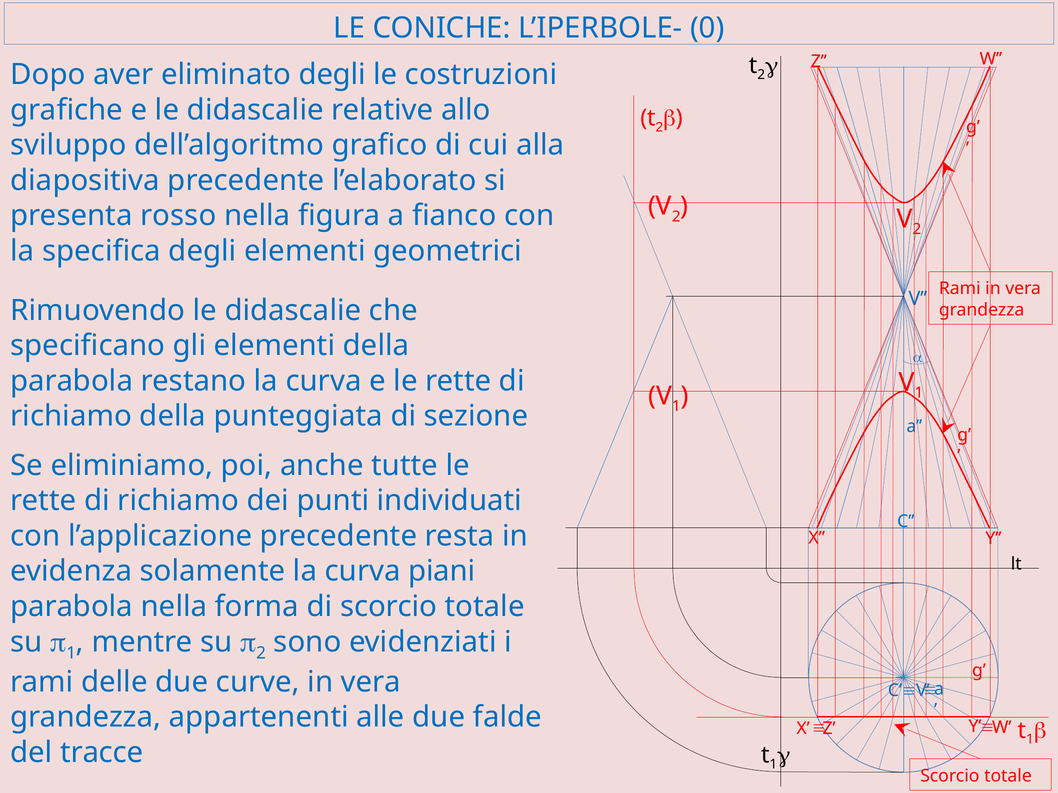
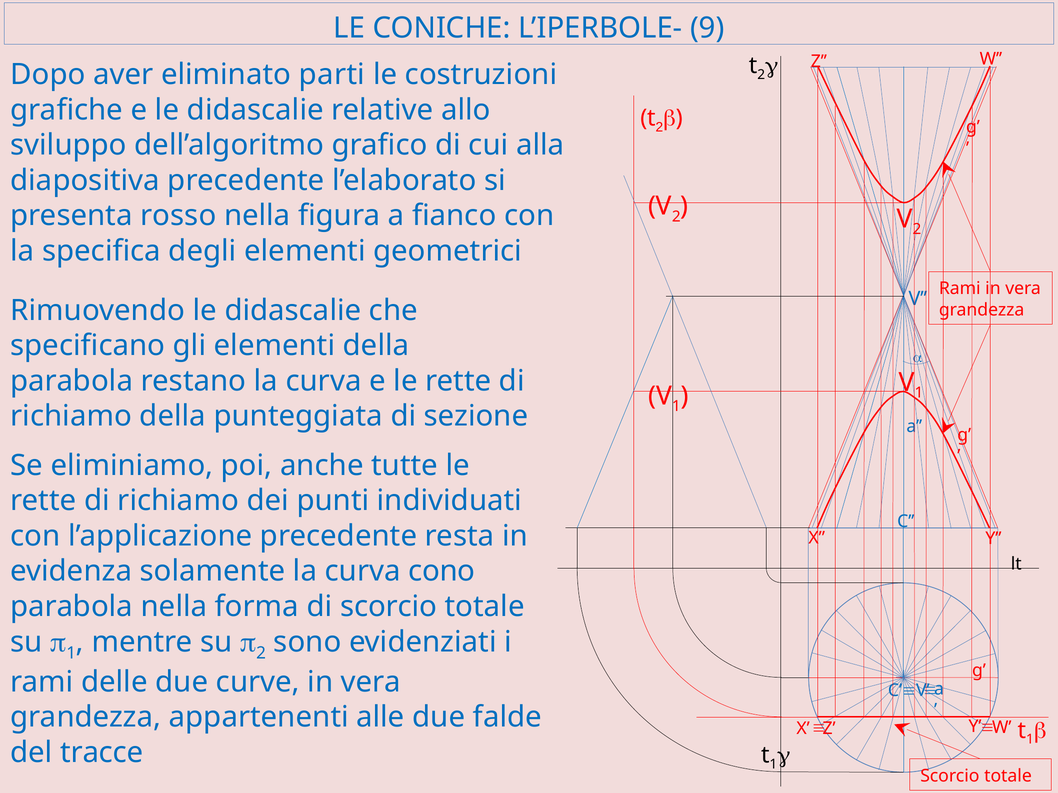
0: 0 -> 9 (707, 28)
eliminato degli: degli -> parti (332, 75)
piani: piani -> cono (442, 572)
